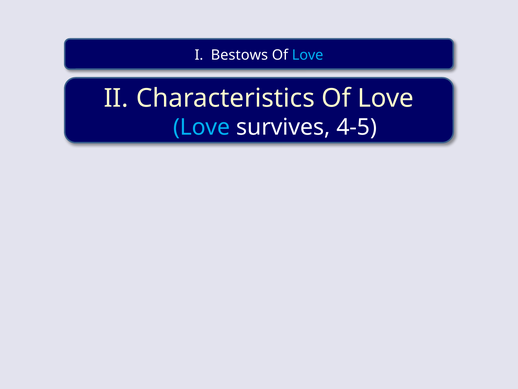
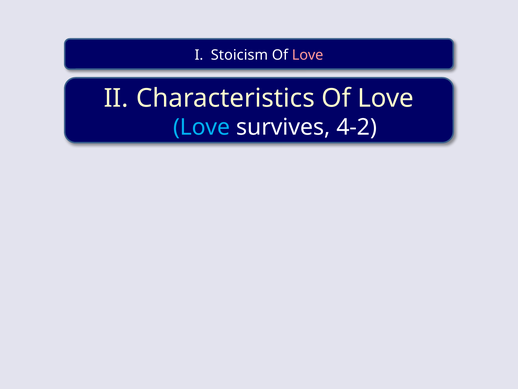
Bestows: Bestows -> Stoicism (239, 55)
Love colour: light blue -> pink (308, 55)
4-5: 4-5 -> 4-2 (357, 127)
